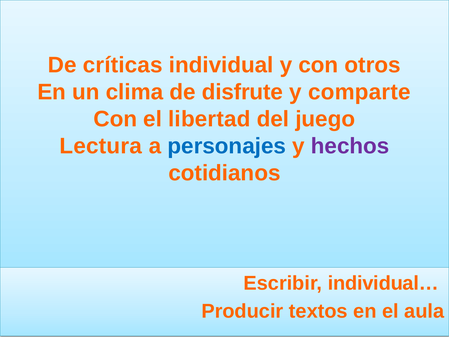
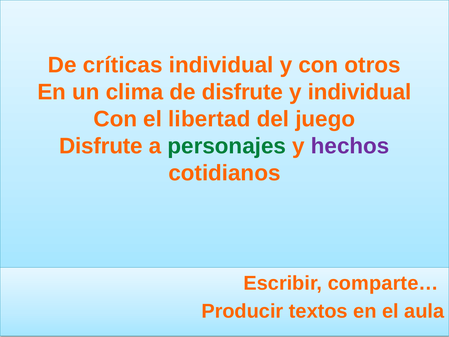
y comparte: comparte -> individual (360, 92)
Lectura: Lectura -> Disfrute (101, 146)
personajes colour: blue -> green (227, 146)
individual…: individual… -> comparte… (383, 283)
